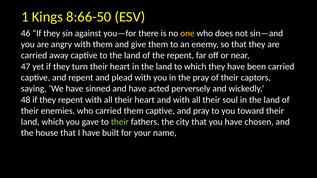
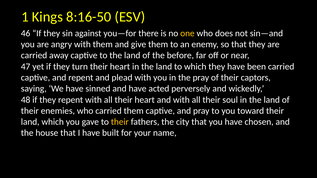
8:66-50: 8:66-50 -> 8:16-50 (89, 17)
the repent: repent -> before (180, 55)
their colour: light green -> yellow (120, 122)
